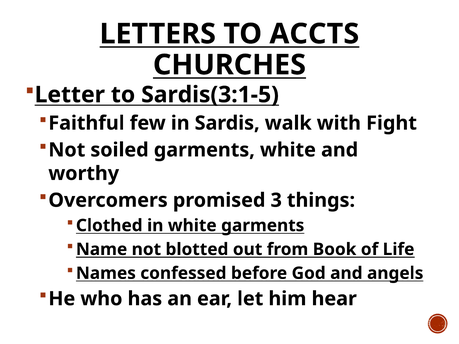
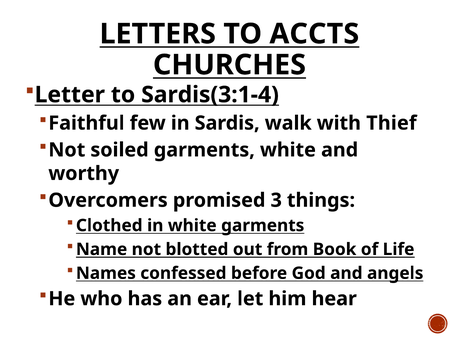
Sardis(3:1-5: Sardis(3:1-5 -> Sardis(3:1-4 (210, 95)
Fight: Fight -> Thief (391, 123)
